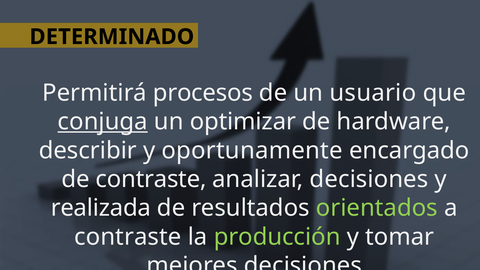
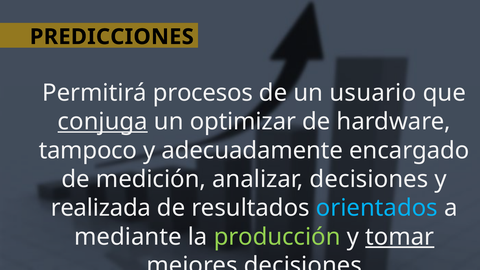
DETERMINADO: DETERMINADO -> PREDICCIONES (112, 37)
describir: describir -> tampoco (88, 150)
oportunamente: oportunamente -> adecuadamente (252, 150)
de contraste: contraste -> medición (151, 179)
orientados colour: light green -> light blue (377, 208)
contraste: contraste -> mediante (128, 237)
tomar underline: none -> present (400, 237)
